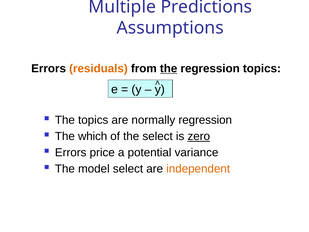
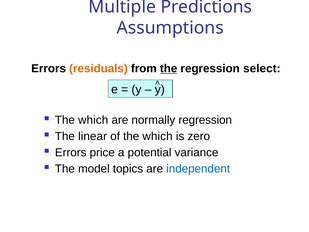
regression topics: topics -> select (262, 68)
topics: topics -> which (93, 120)
which: which -> linear (93, 136)
of the select: select -> which (158, 136)
zero underline: present -> none (199, 136)
model select: select -> topics (128, 169)
independent colour: orange -> blue (198, 169)
